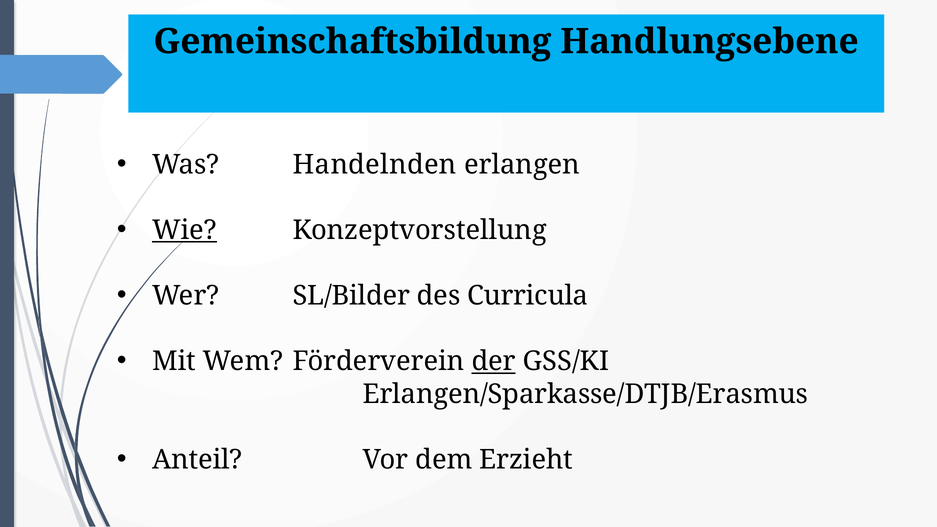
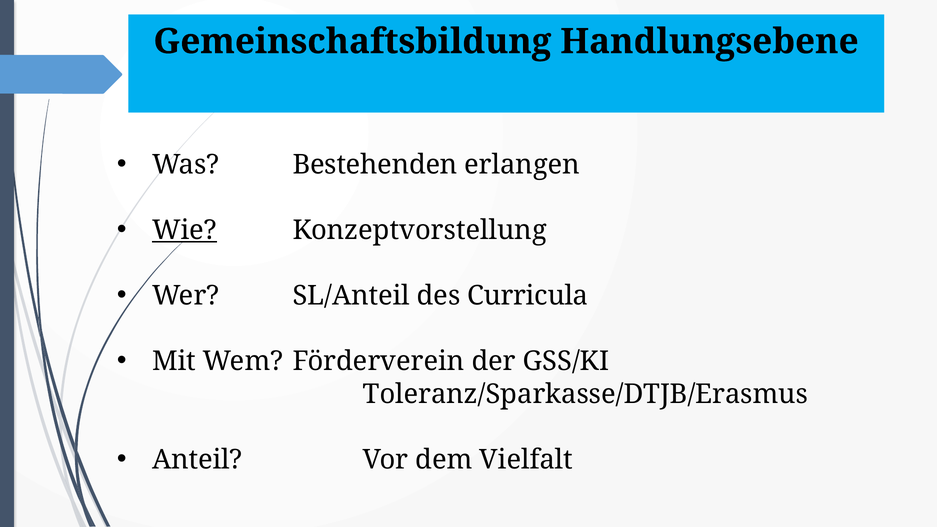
Handelnden: Handelnden -> Bestehenden (375, 165)
SL/Bilder: SL/Bilder -> SL/Anteil (351, 296)
der underline: present -> none (494, 361)
Erlangen/Sparkasse/DTJB/Erasmus: Erlangen/Sparkasse/DTJB/Erasmus -> Toleranz/Sparkasse/DTJB/Erasmus (585, 394)
Erzieht: Erzieht -> Vielfalt (526, 460)
